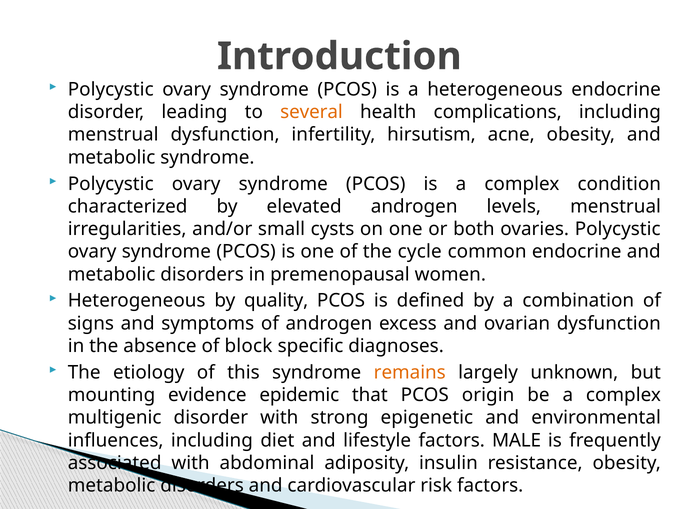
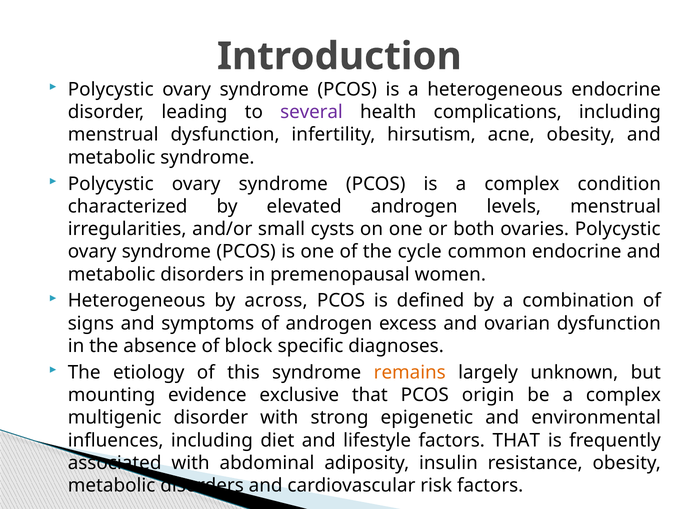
several colour: orange -> purple (311, 112)
quality: quality -> across (276, 301)
epidemic: epidemic -> exclusive (299, 395)
factors MALE: MALE -> THAT (516, 440)
